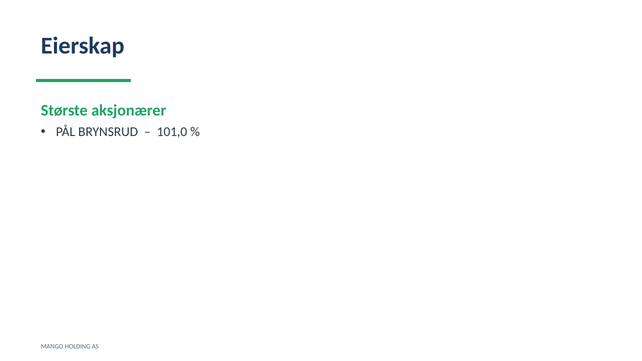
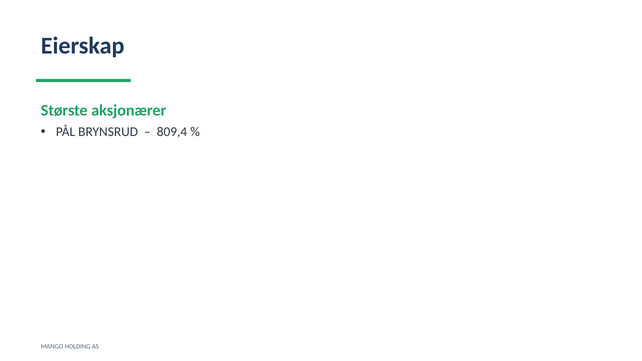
101,0: 101,0 -> 809,4 (172, 132)
